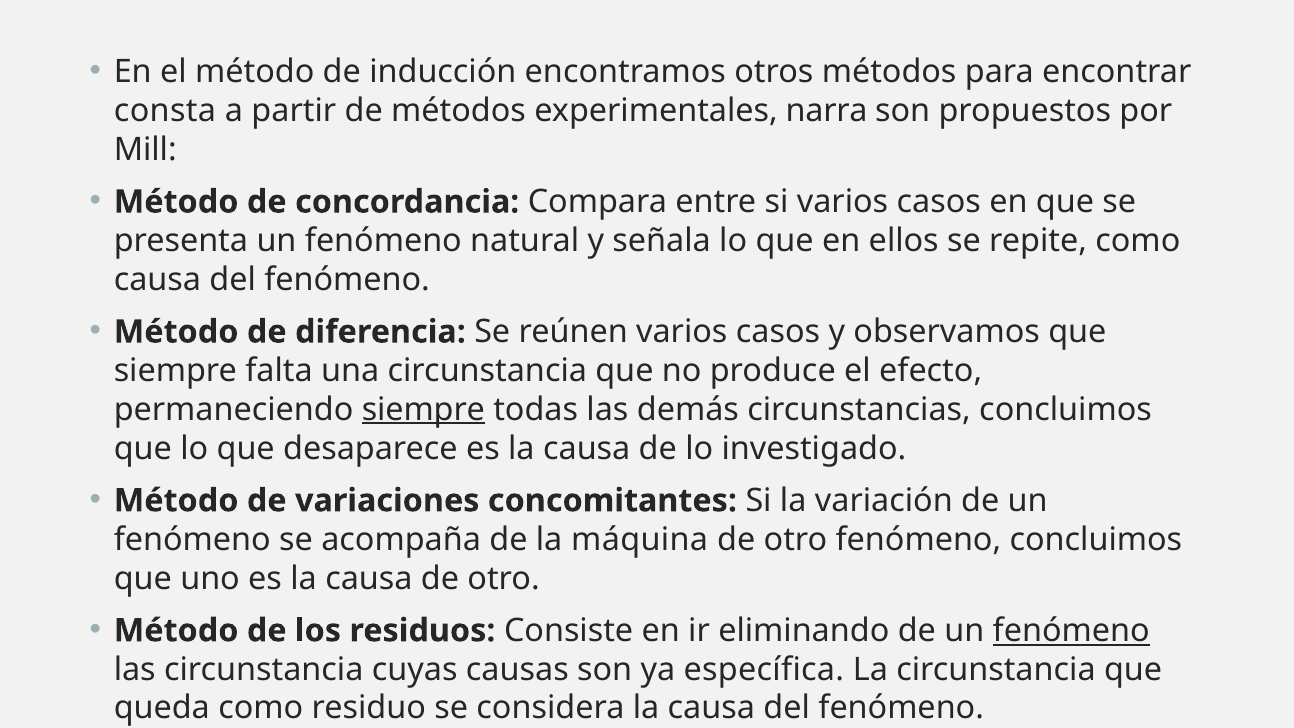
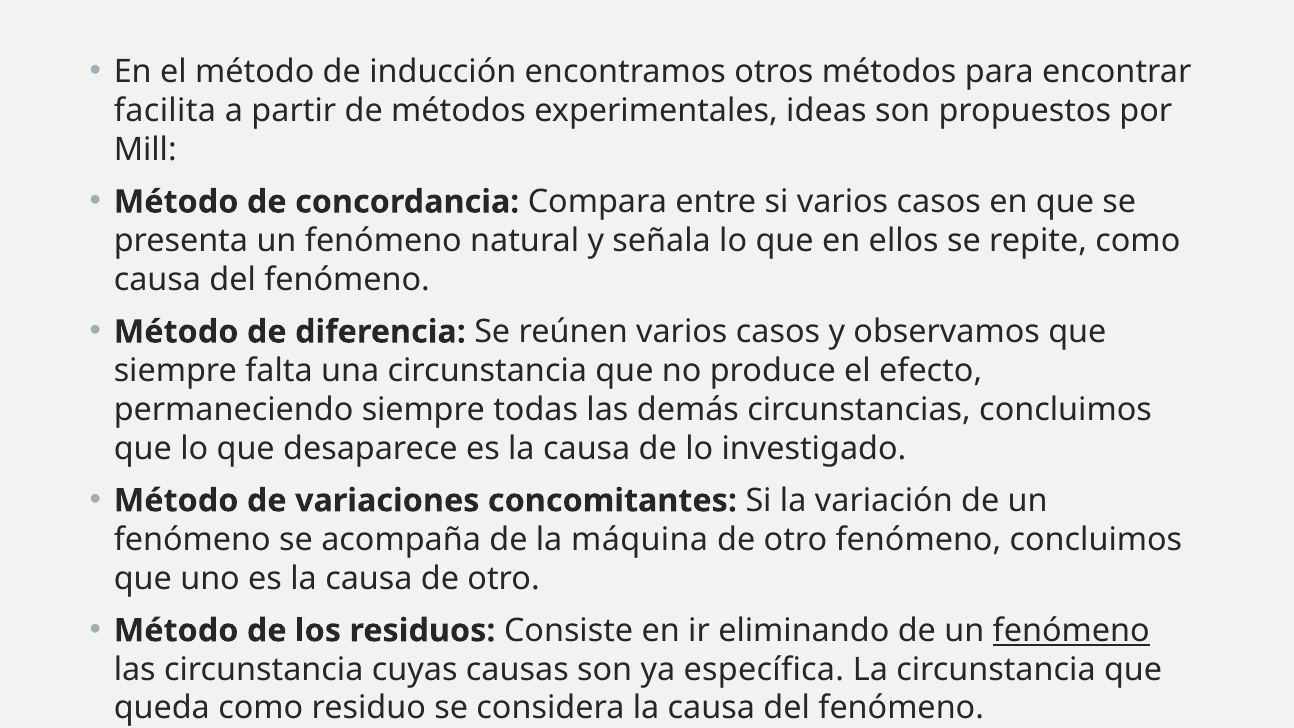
consta: consta -> facilita (165, 111)
narra: narra -> ideas (826, 111)
siempre underline: present -> none (423, 409)
